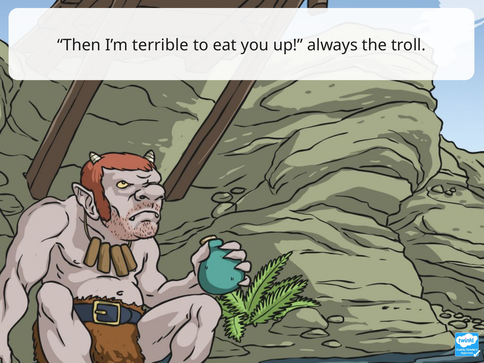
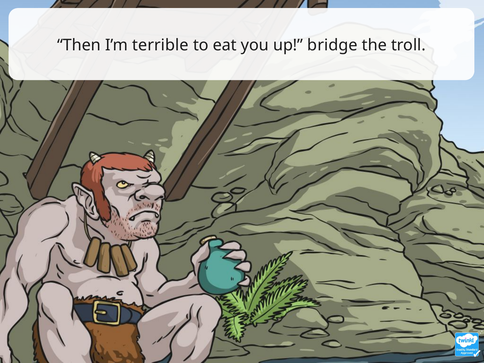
always: always -> bridge (332, 45)
